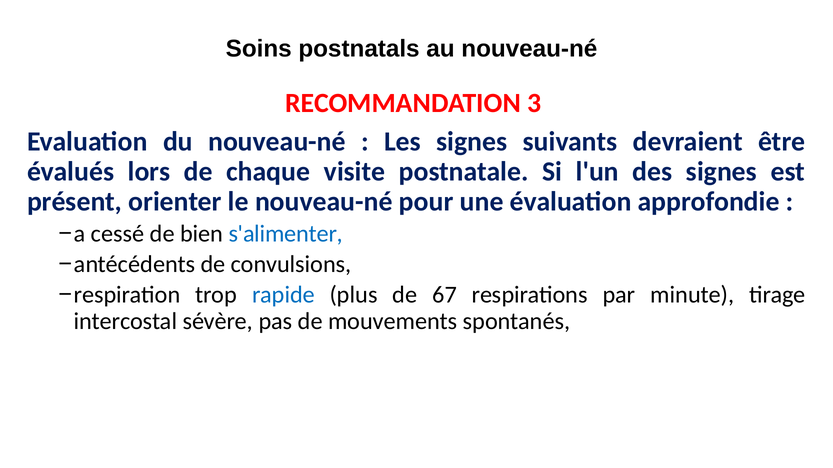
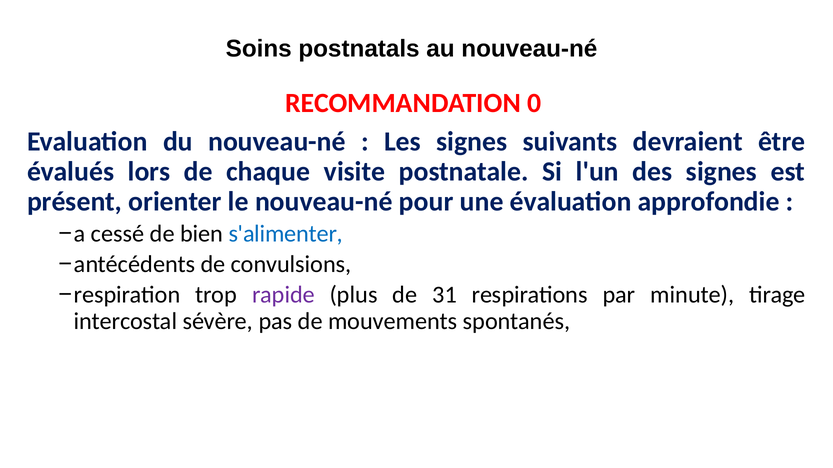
3: 3 -> 0 (534, 103)
rapide colour: blue -> purple (283, 295)
67: 67 -> 31 (445, 295)
